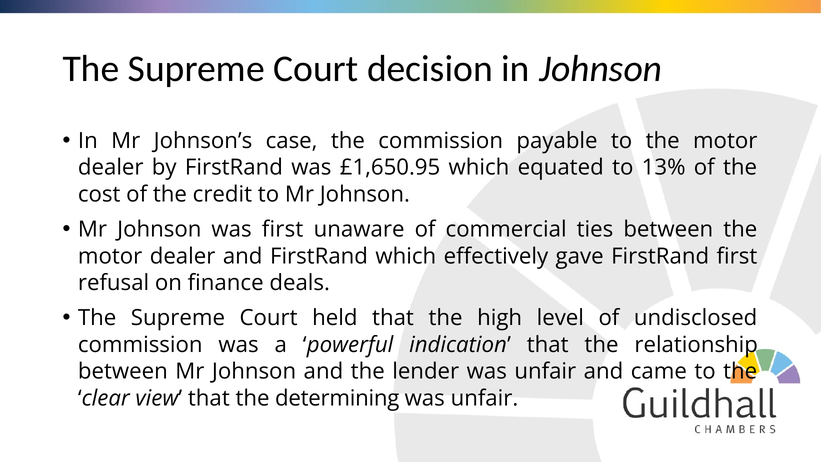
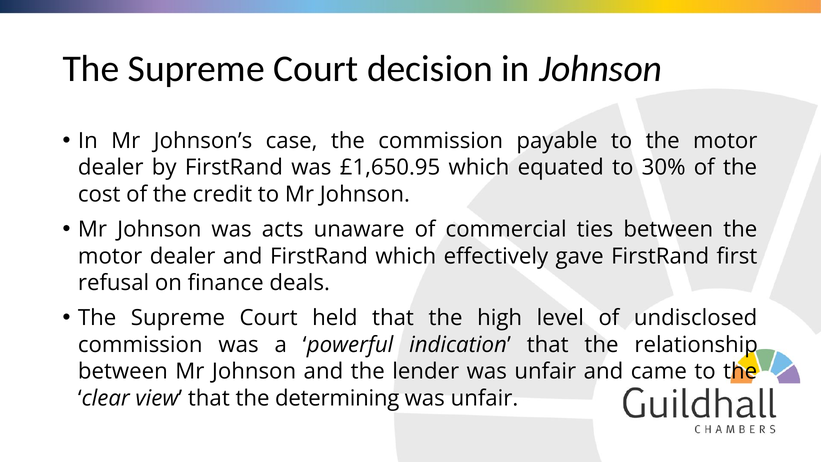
13%: 13% -> 30% (664, 168)
was first: first -> acts (283, 229)
